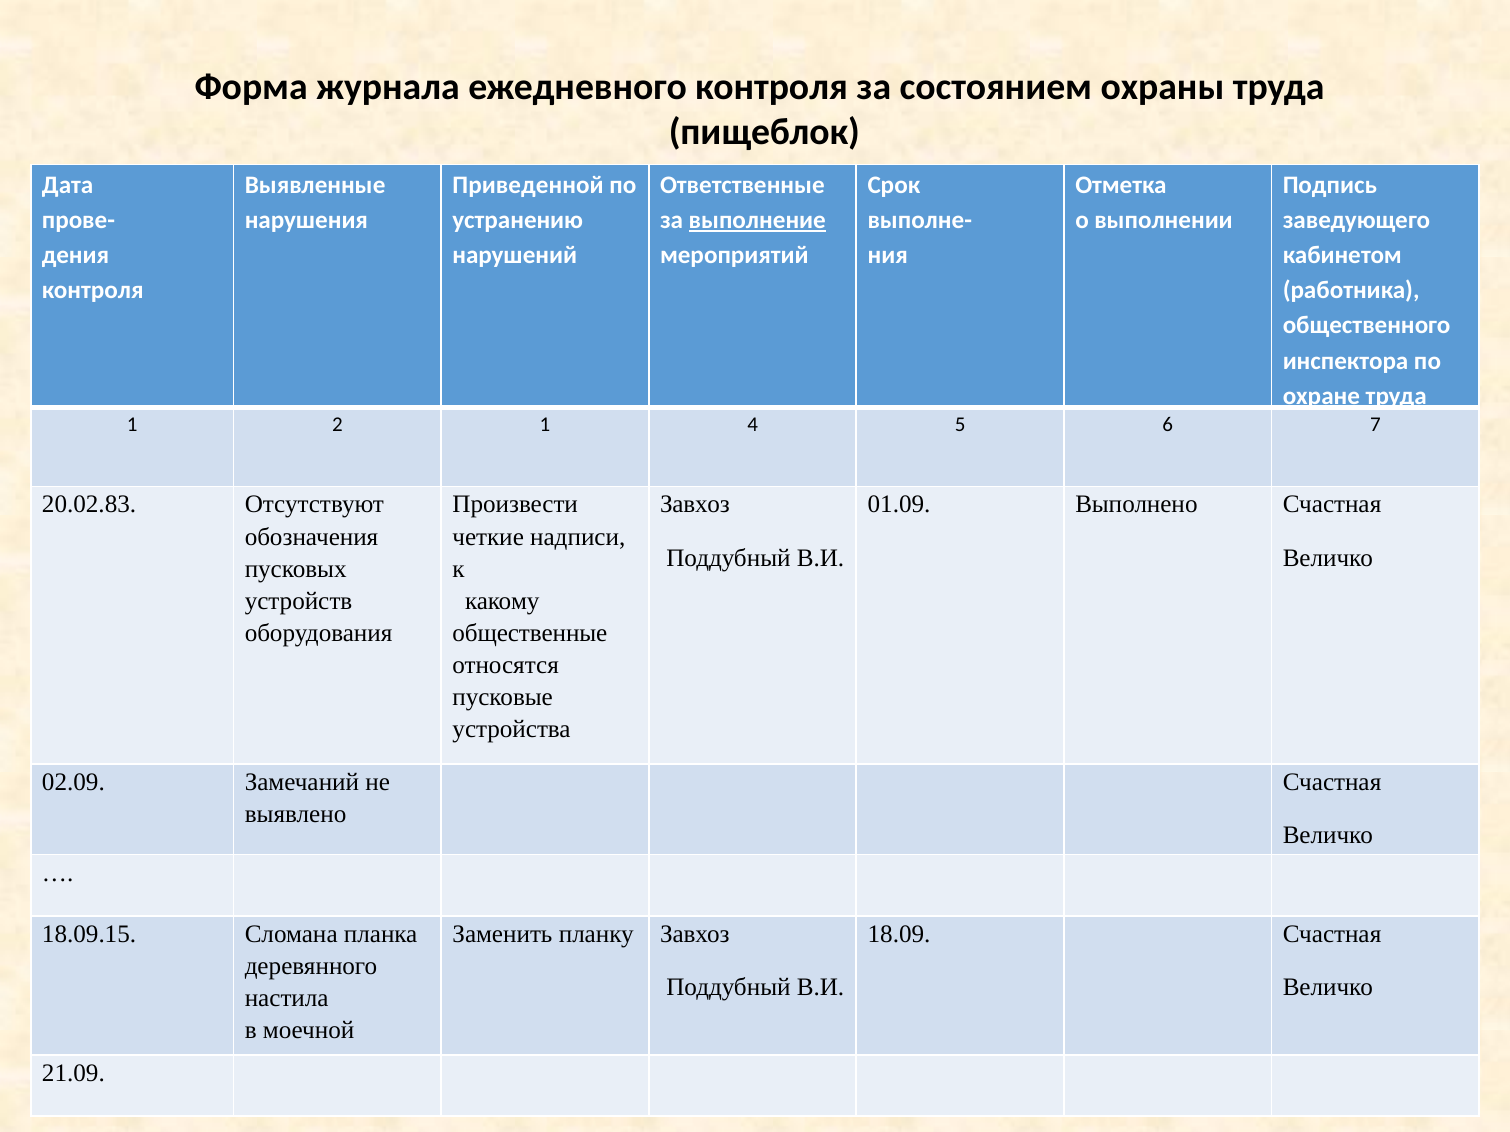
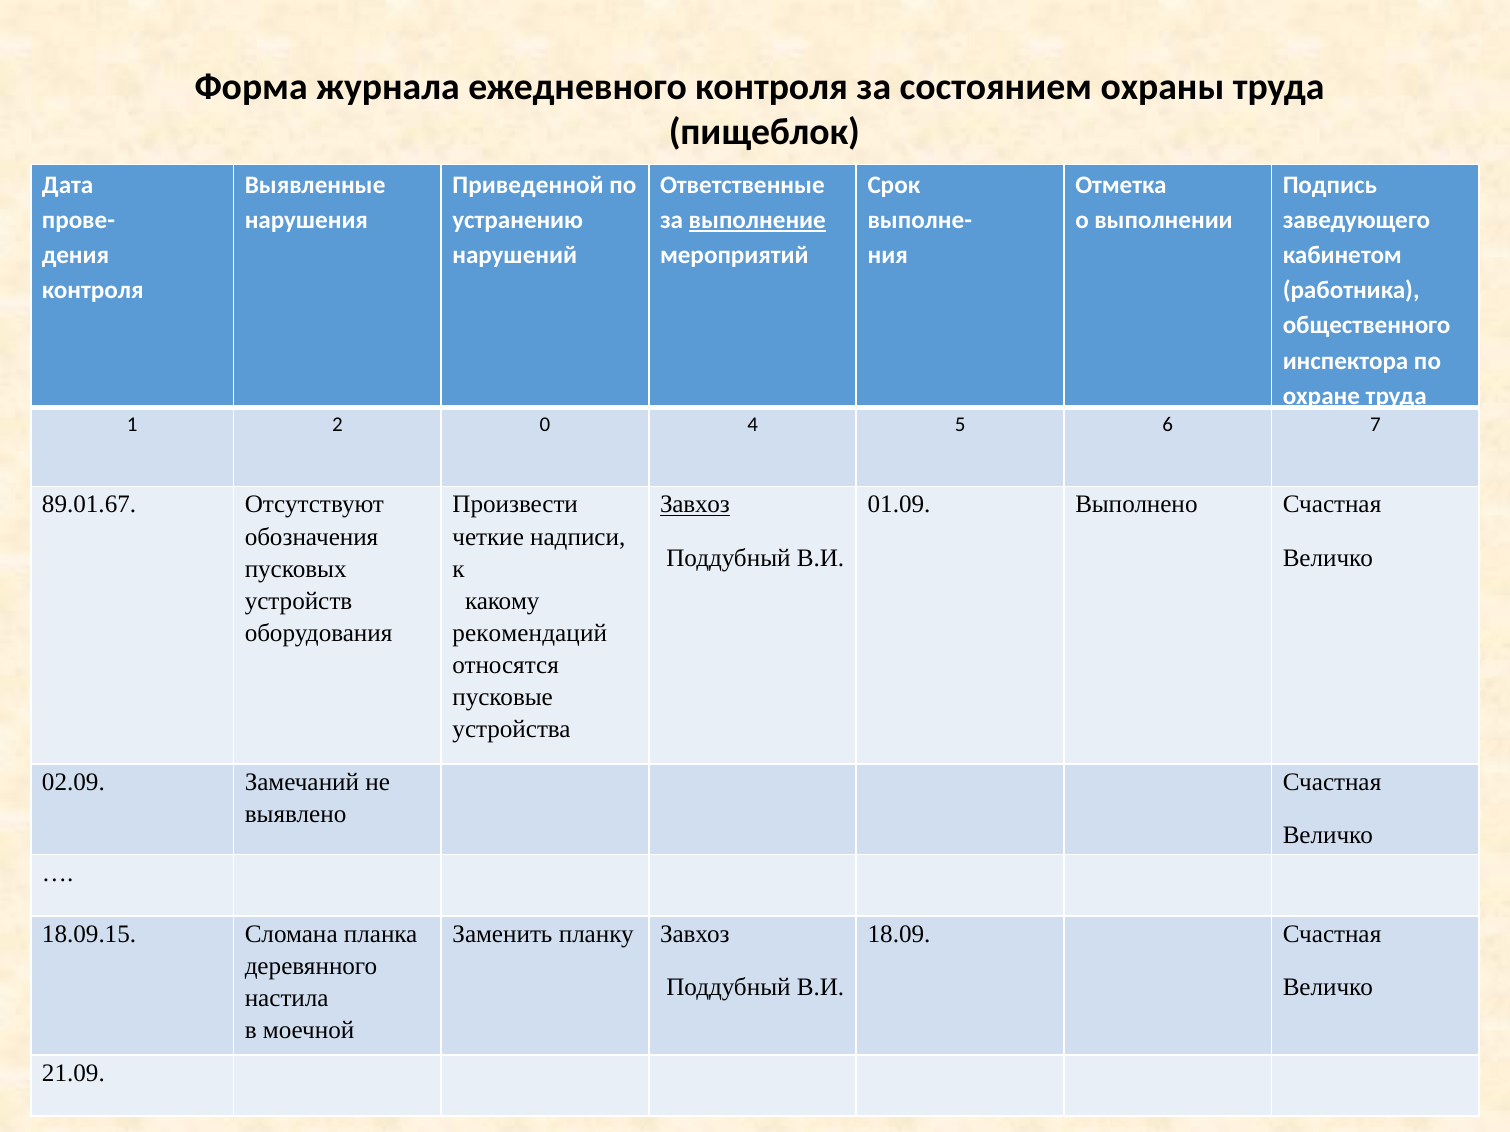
2 1: 1 -> 0 (545, 424)
20.02.83: 20.02.83 -> 89.01.67 (89, 505)
Завхоз underline: none -> present (695, 505)
общественные: общественные -> рекомендаций (530, 633)
